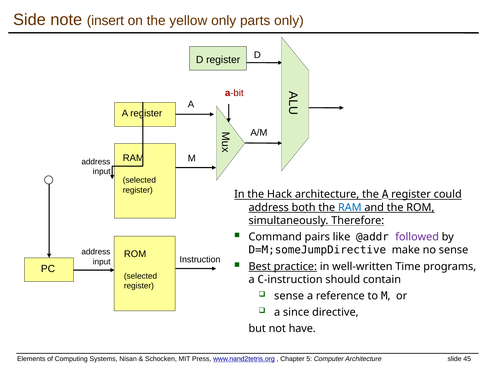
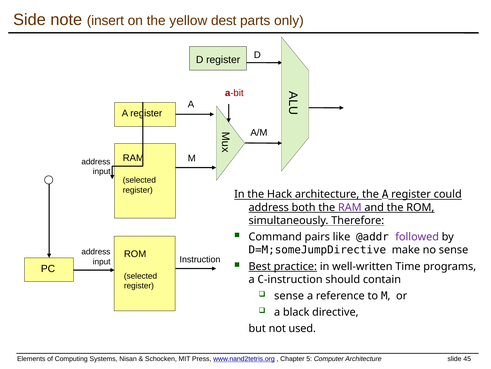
yellow only: only -> dest (224, 20)
RAM colour: blue -> purple (350, 207)
since: since -> black (296, 312)
have: have -> used (302, 328)
